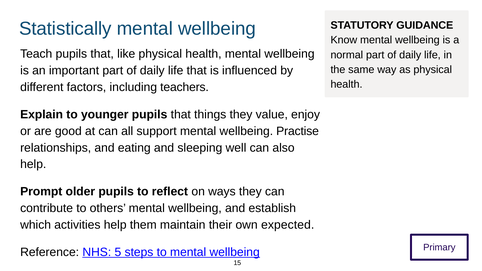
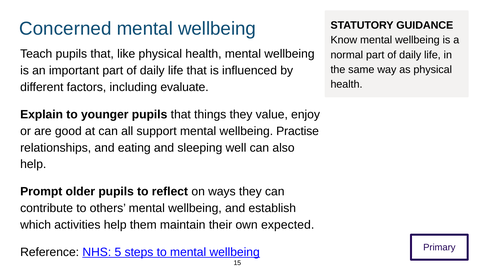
Statistically: Statistically -> Concerned (65, 29)
teachers: teachers -> evaluate (185, 87)
